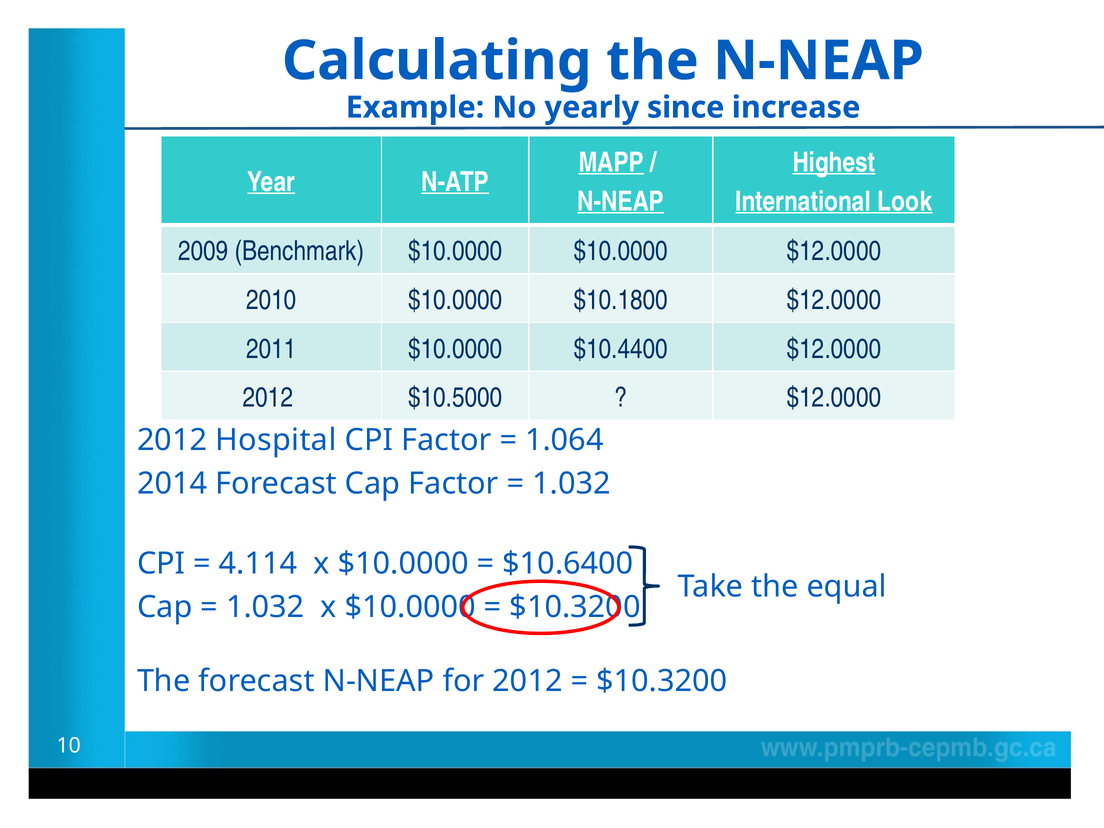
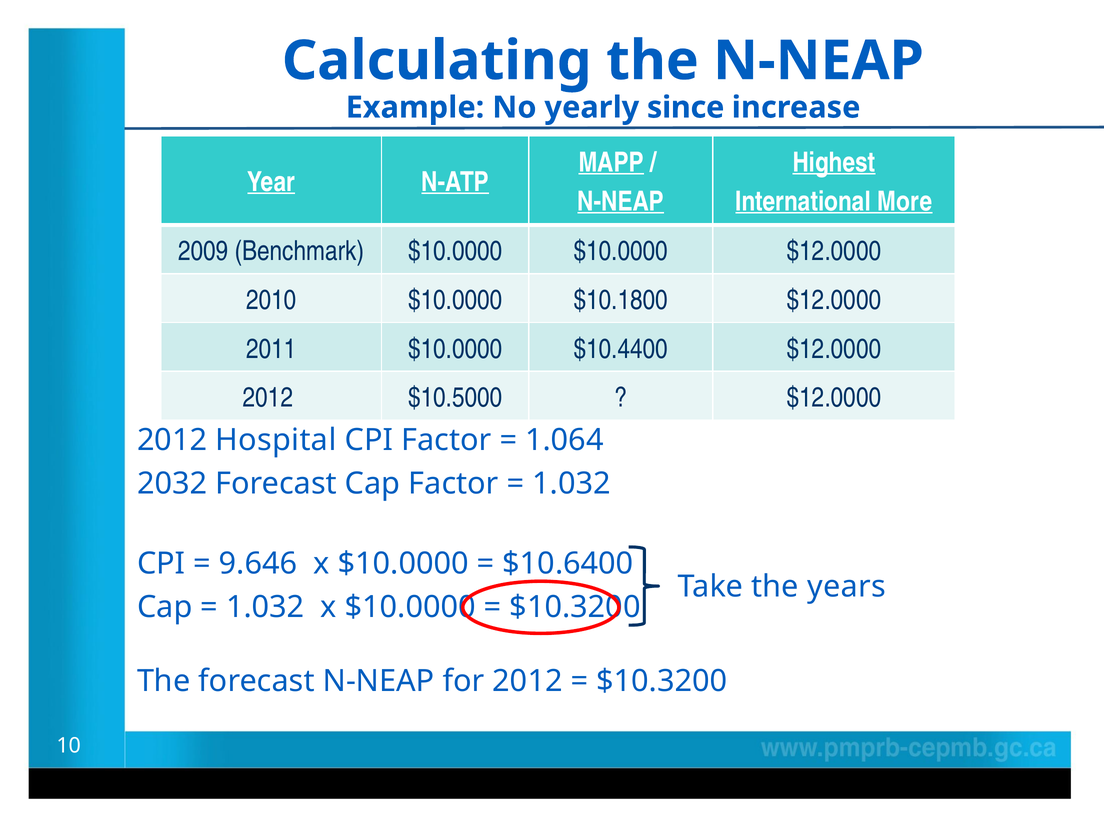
Look: Look -> More (905, 202)
2014: 2014 -> 2032 (172, 484)
4.114: 4.114 -> 9.646 (258, 564)
equal: equal -> years (847, 587)
